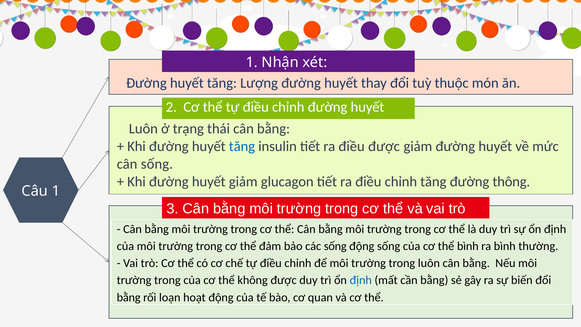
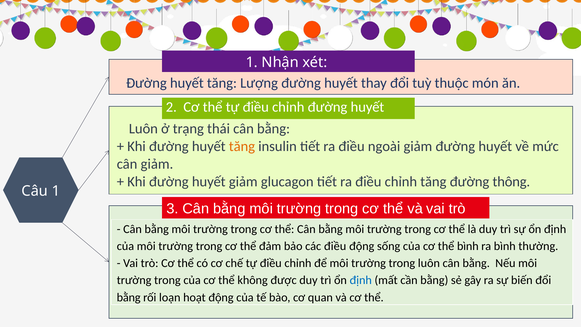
tăng colour: blue -> orange (242, 146)
điều được: được -> ngoài (384, 146)
cân sống: sống -> giảm (157, 164)
các sống: sống -> điều (335, 246)
